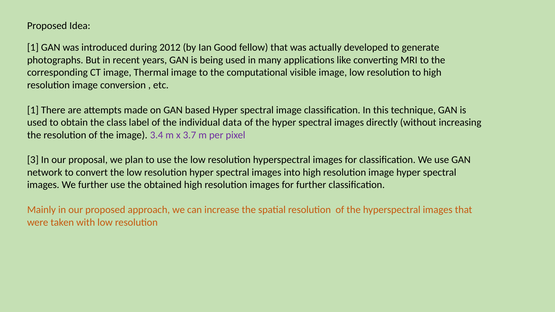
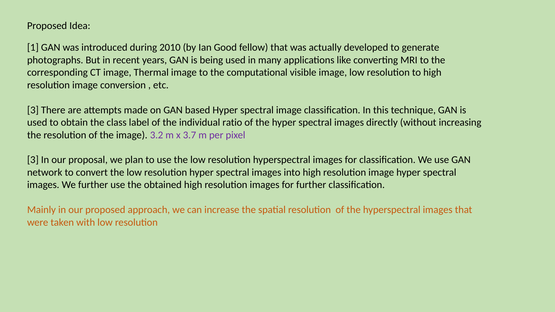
2012: 2012 -> 2010 (170, 48)
1: 1 -> 3 (33, 110)
data: data -> ratio (232, 123)
3.4: 3.4 -> 3.2 (157, 135)
